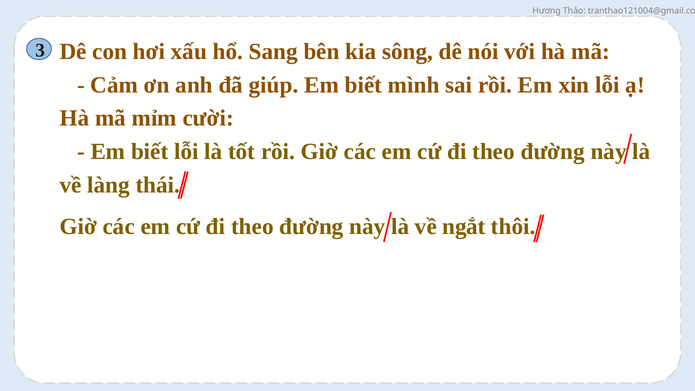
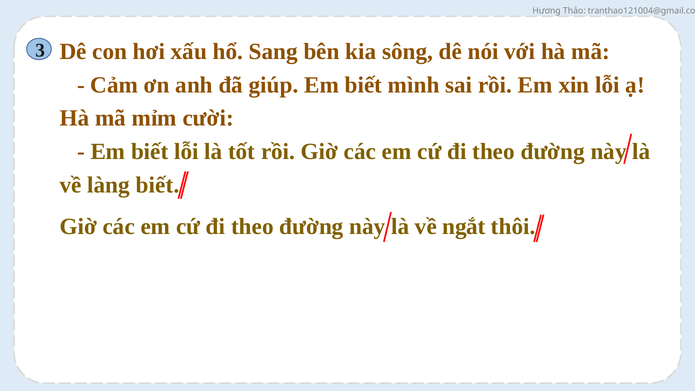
làng thái: thái -> biết (158, 185)
